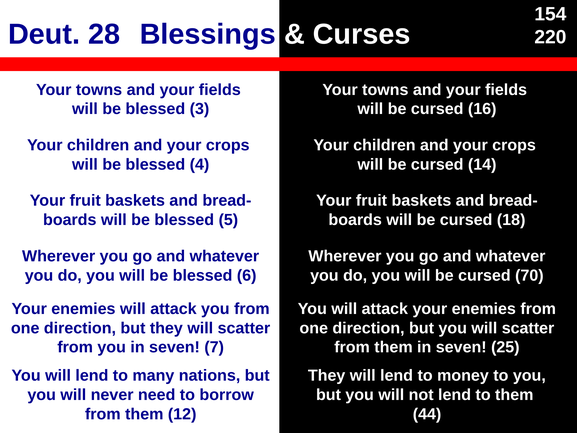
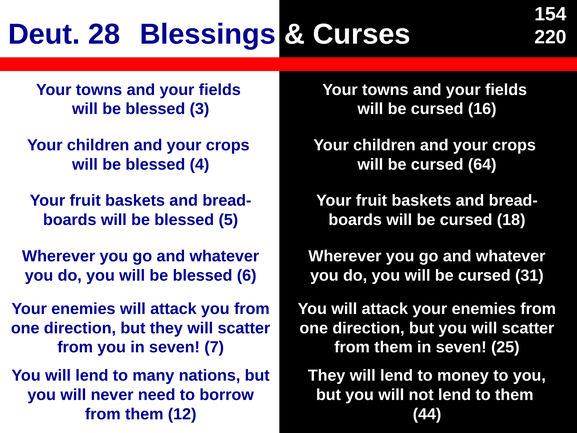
14: 14 -> 64 (482, 164)
70: 70 -> 31 (529, 275)
